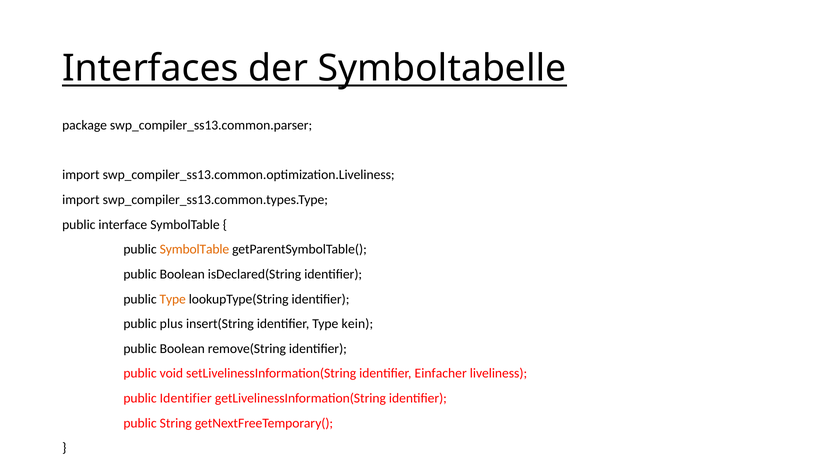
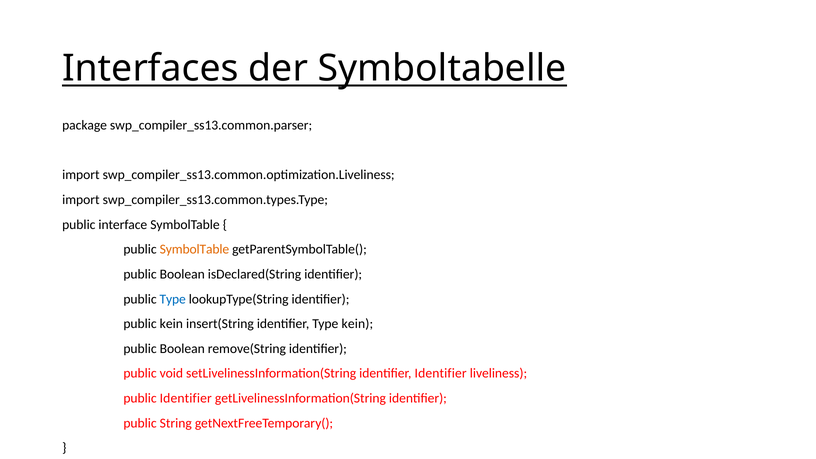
Type colour: orange -> blue (173, 299)
public plus: plus -> kein (171, 324)
identifier Einfacher: Einfacher -> Identifier (441, 373)
